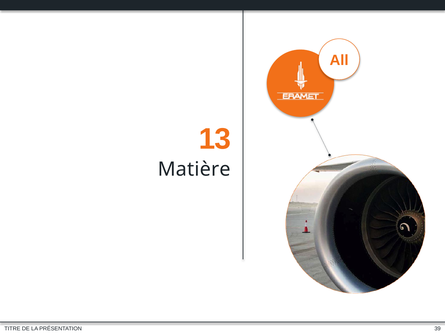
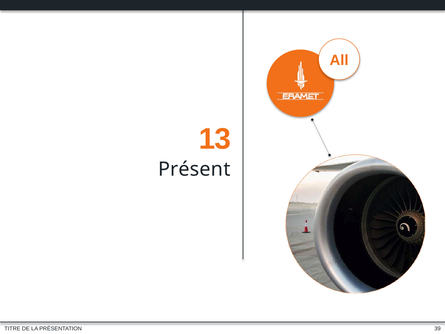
Matière: Matière -> Présent (194, 169)
